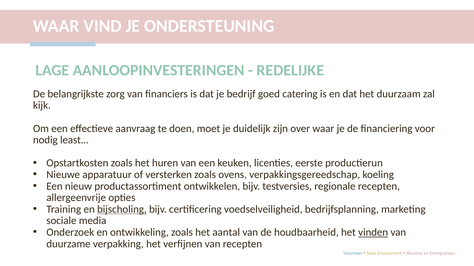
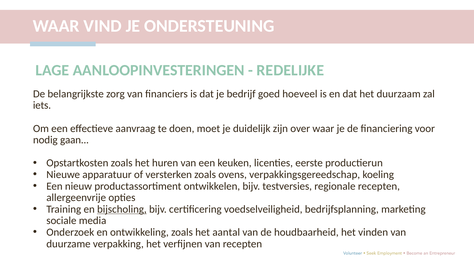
catering: catering -> hoeveel (300, 94)
kijk: kijk -> iets (42, 106)
least: least -> gaan (74, 140)
vinden underline: present -> none (373, 233)
